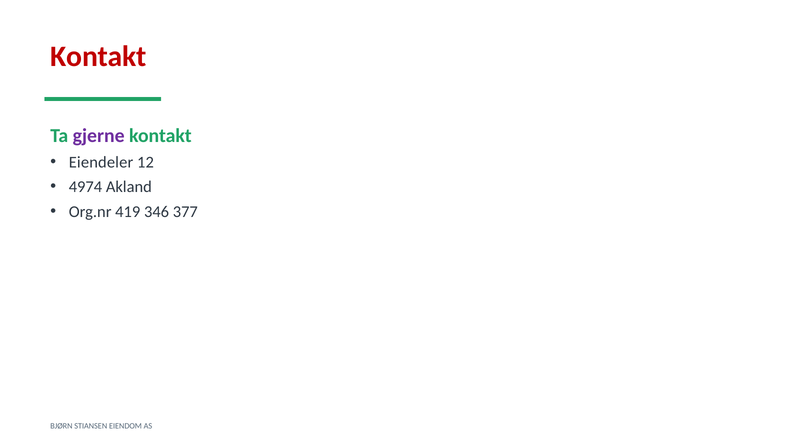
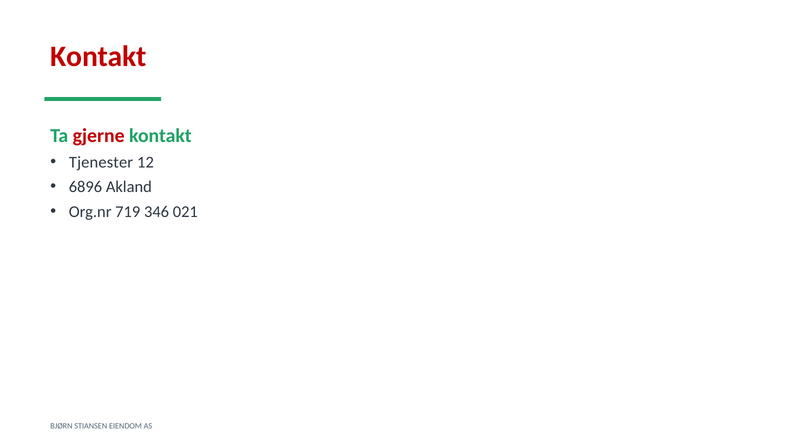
gjerne colour: purple -> red (99, 136)
Eiendeler: Eiendeler -> Tjenester (101, 162)
4974: 4974 -> 6896 (85, 187)
419: 419 -> 719 (128, 212)
377: 377 -> 021 (185, 212)
